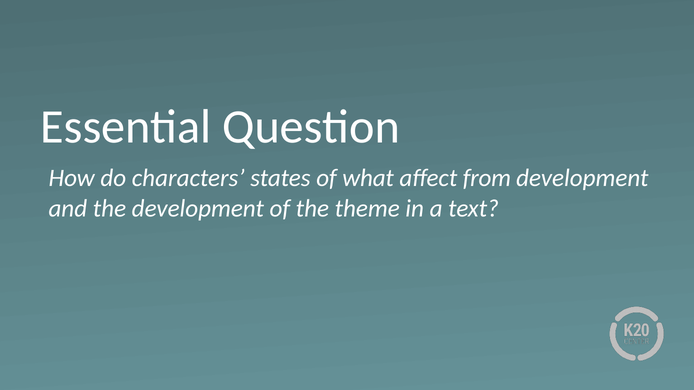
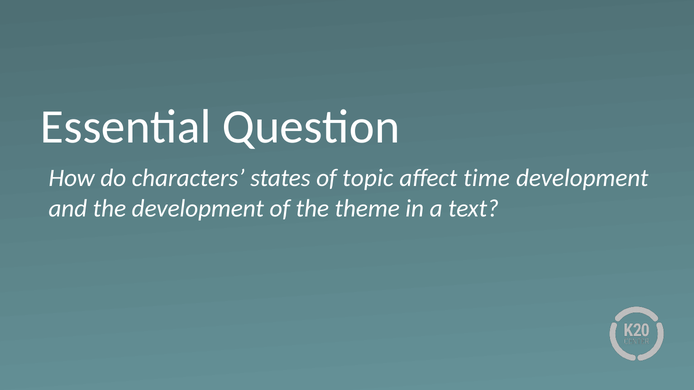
what: what -> topic (368, 178)
from: from -> time (487, 178)
